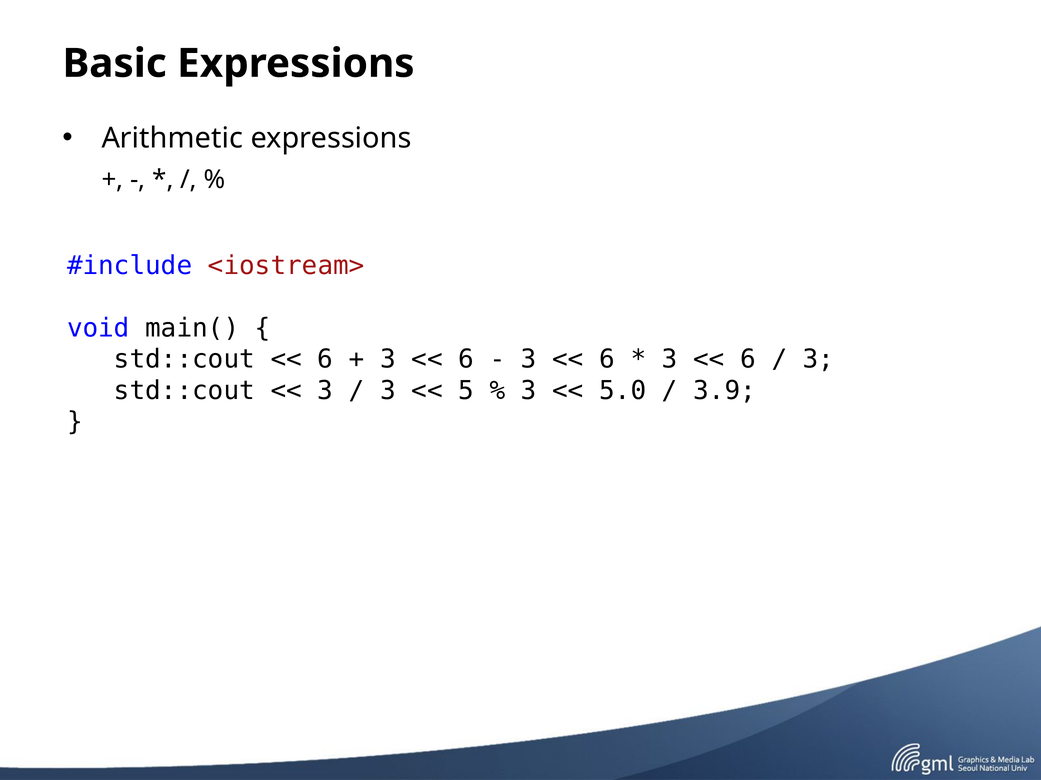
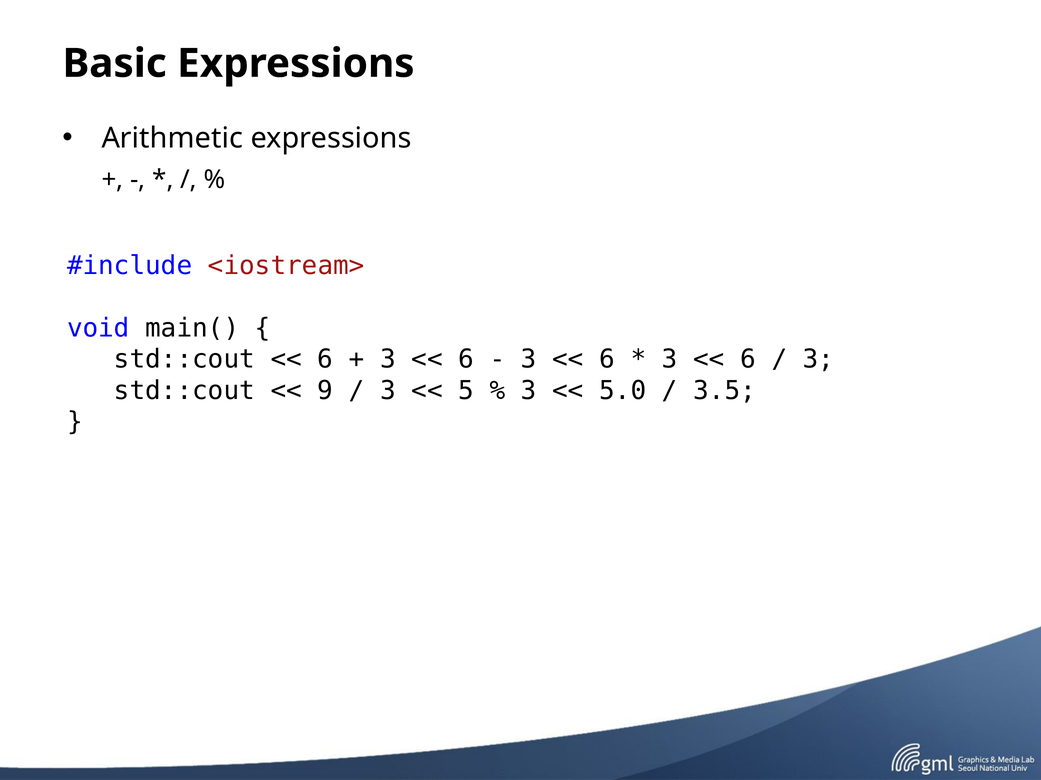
3: 3 -> 9 (325, 391)
3.9: 3.9 -> 3.5 (725, 391)
